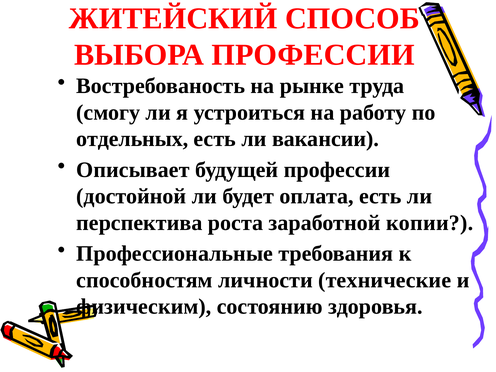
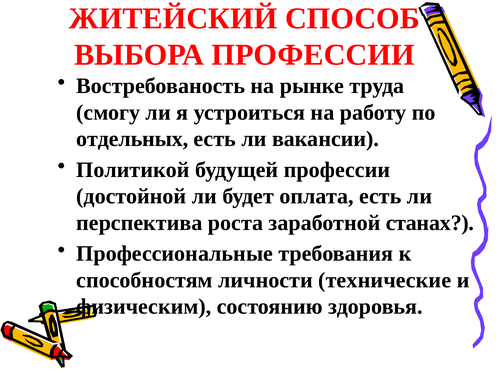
Описывает: Описывает -> Политикой (133, 170)
копии: копии -> станах (430, 223)
